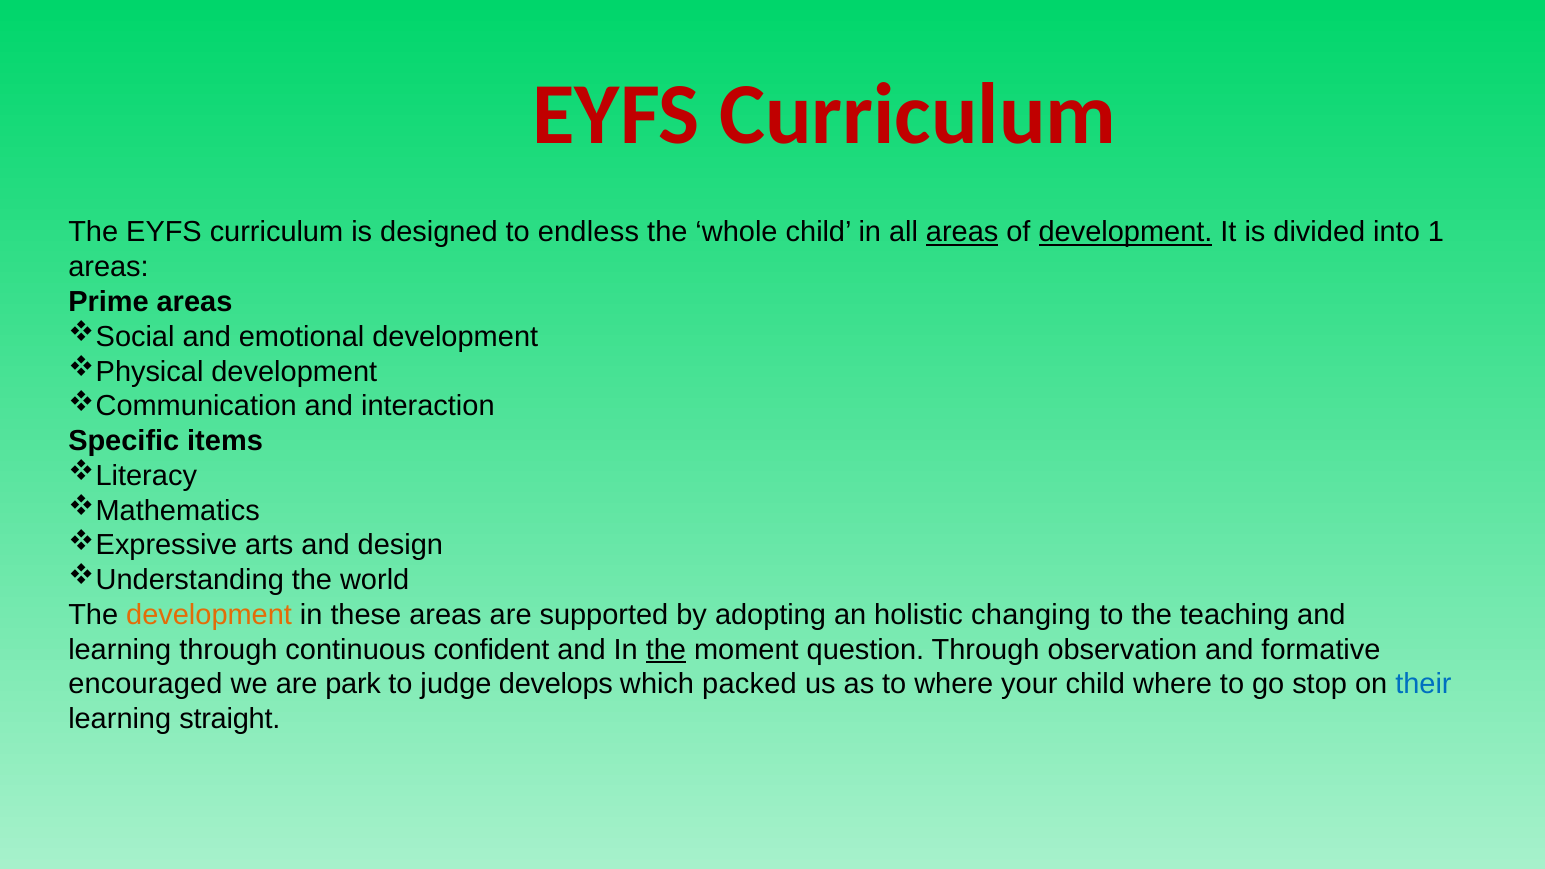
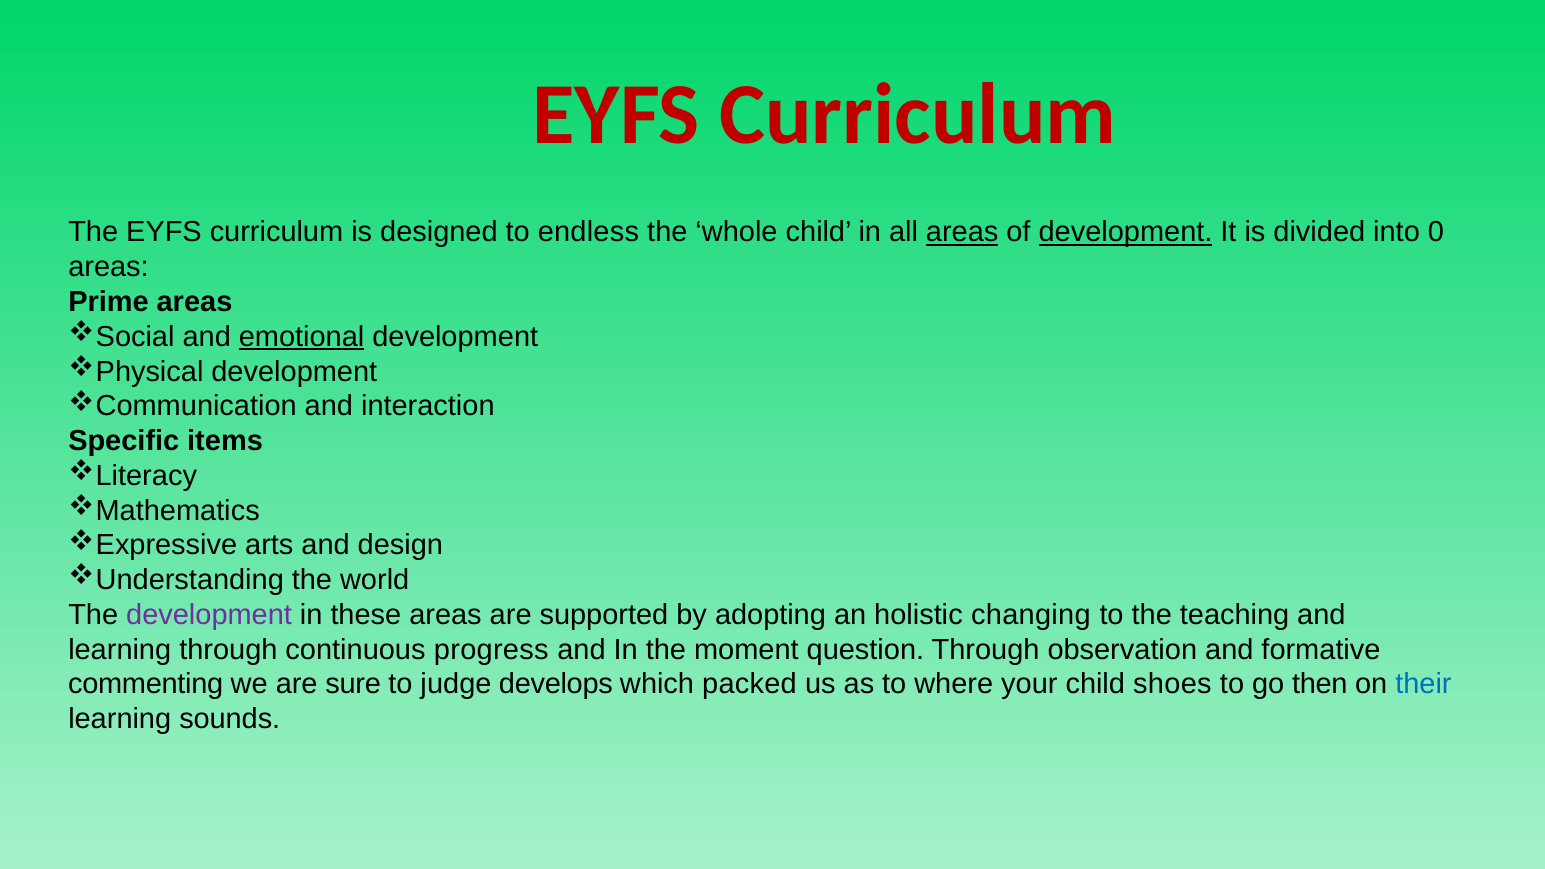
1: 1 -> 0 (1436, 232)
emotional underline: none -> present (302, 337)
development colour: orange -> purple (209, 615)
confident: confident -> progress (491, 650)
the underline: present -> none (666, 650)
encouraged: encouraged -> commenting (146, 684)
park: park -> sure (353, 684)
child where: where -> shoes (1172, 684)
stop: stop -> then (1320, 684)
straight: straight -> sounds (230, 719)
